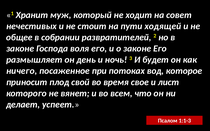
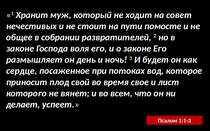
ходящей: ходящей -> помосте (163, 26)
ничего: ничего -> сердце (22, 71)
